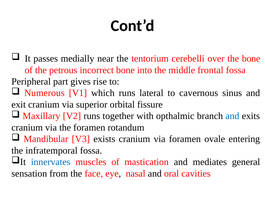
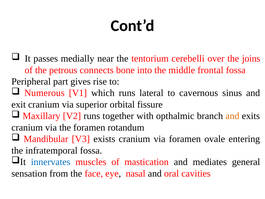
the bone: bone -> joins (251, 58)
incorrect: incorrect -> connects (97, 70)
and colour: blue -> orange (232, 116)
